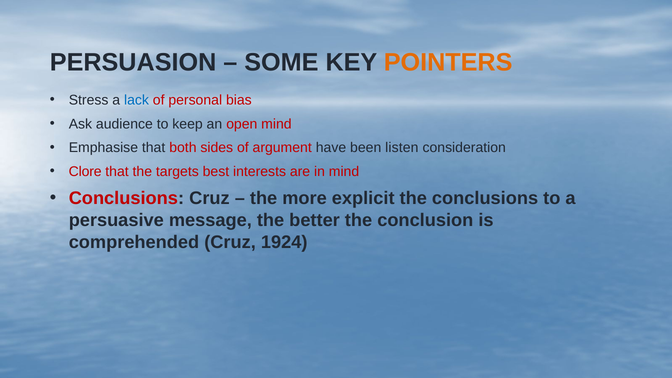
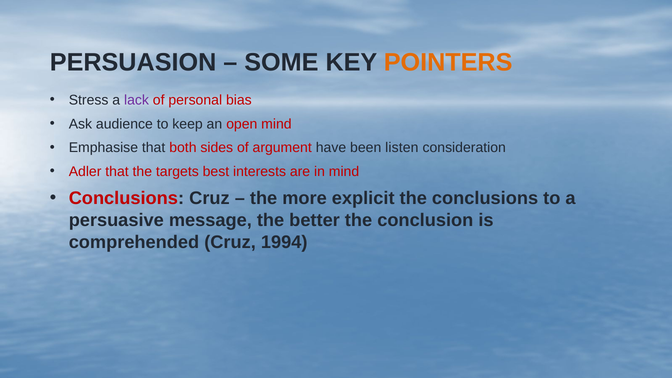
lack colour: blue -> purple (136, 100)
Clore: Clore -> Adler (85, 172)
1924: 1924 -> 1994 (284, 242)
